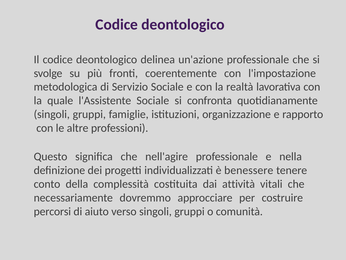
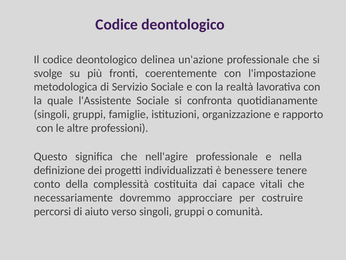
attività: attività -> capace (239, 184)
